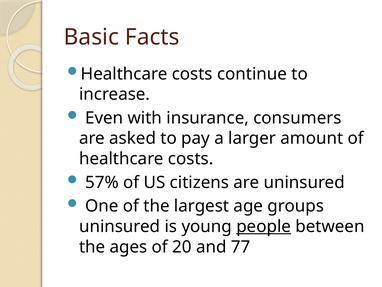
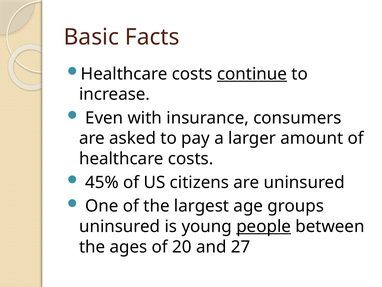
continue underline: none -> present (252, 74)
57%: 57% -> 45% (102, 182)
77: 77 -> 27 (241, 246)
